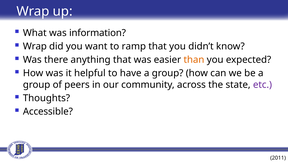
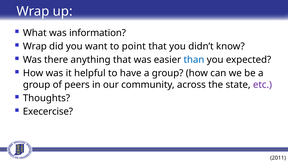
ramp: ramp -> point (134, 46)
than colour: orange -> blue (194, 60)
Accessible: Accessible -> Execercise (48, 112)
